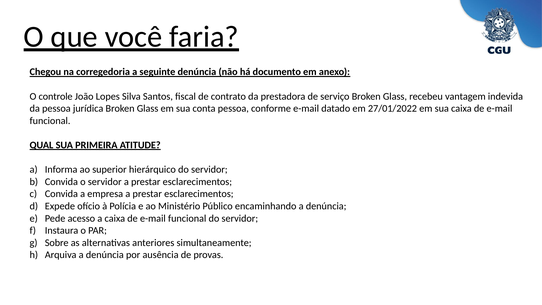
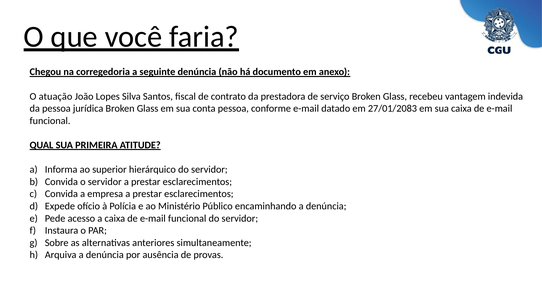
controle: controle -> atuação (55, 96)
27/01/2022: 27/01/2022 -> 27/01/2083 (392, 109)
